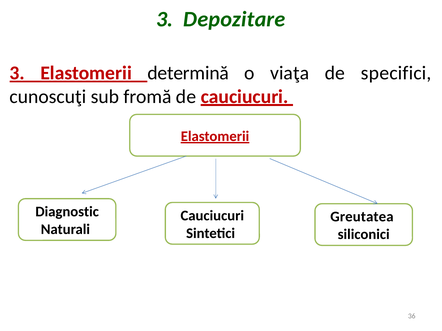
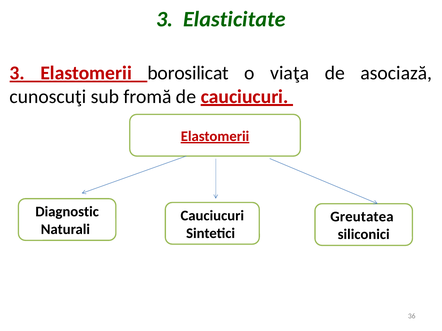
Depozitare: Depozitare -> Elasticitate (234, 19)
determină: determină -> borosilicat (188, 73)
specifici: specifici -> asociază (396, 73)
